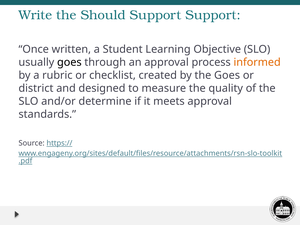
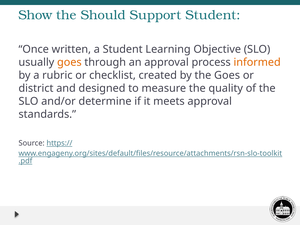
Write: Write -> Show (35, 15)
Support Support: Support -> Student (213, 15)
goes colour: black -> orange (69, 62)
